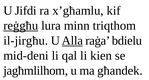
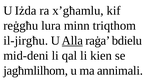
Jifdi: Jifdi -> Iżda (26, 11)
reġgħu underline: present -> none (21, 26)
għandek: għandek -> annimali (120, 71)
